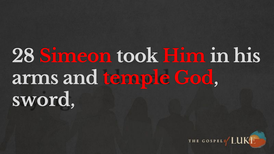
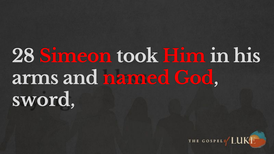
temple: temple -> named (136, 78)
